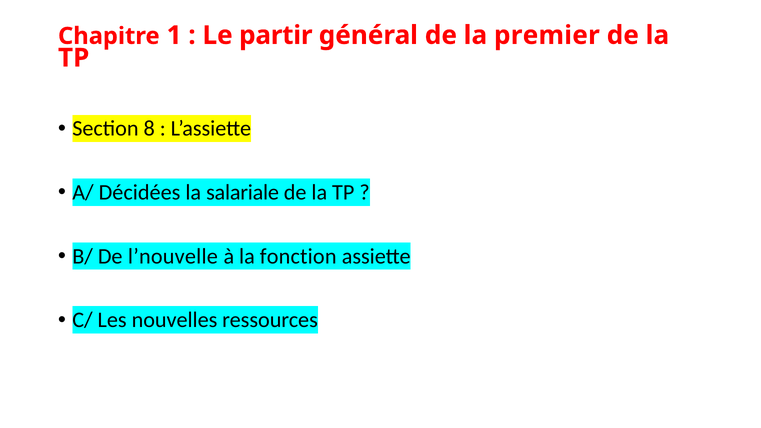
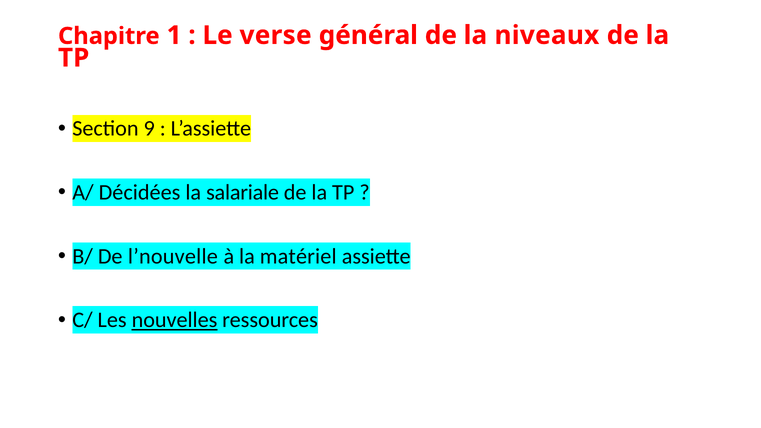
partir: partir -> verse (276, 35)
premier: premier -> niveaux (547, 35)
8: 8 -> 9 (149, 129)
fonction: fonction -> matériel (298, 256)
nouvelles underline: none -> present (174, 320)
